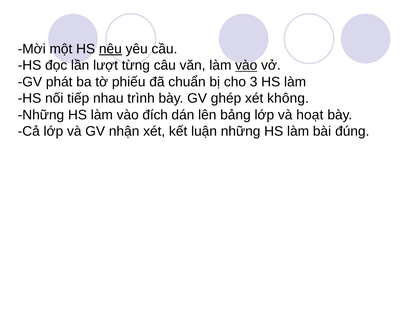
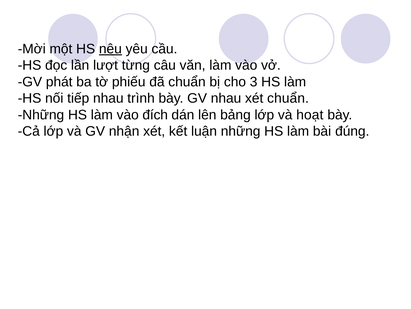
vào underline: present -> none (246, 65)
GV ghép: ghép -> nhau (226, 98)
xét không: không -> chuẩn (288, 98)
